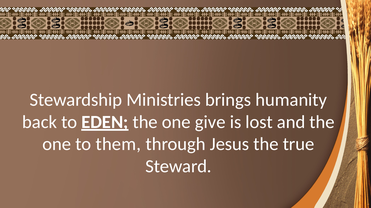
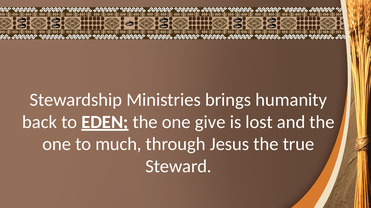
them: them -> much (118, 145)
